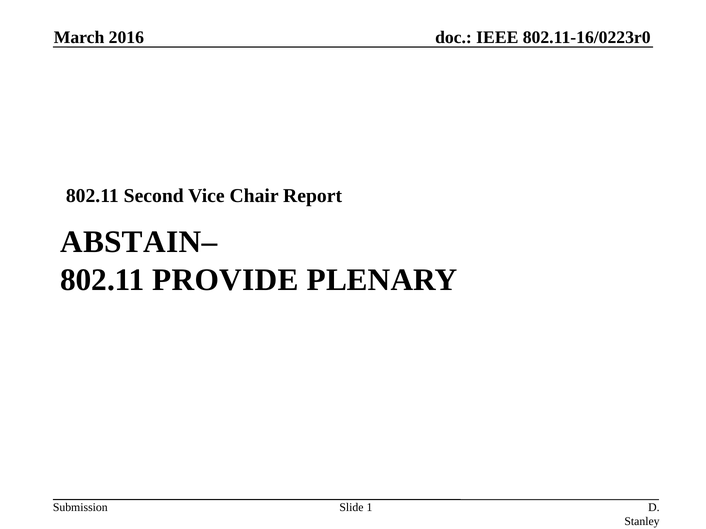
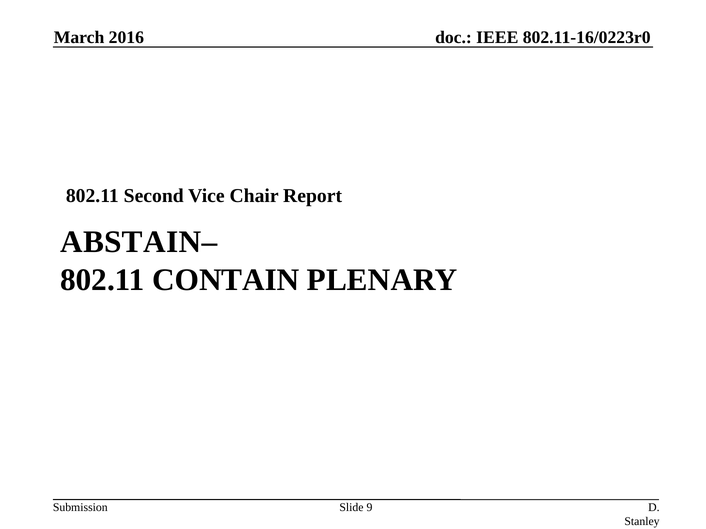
PROVIDE: PROVIDE -> CONTAIN (226, 280)
1: 1 -> 9 (369, 508)
